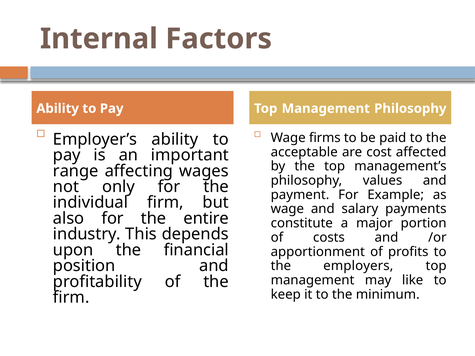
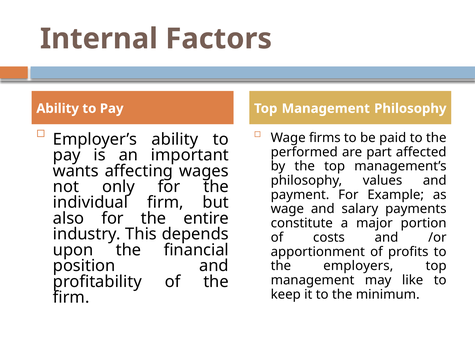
acceptable: acceptable -> performed (304, 152)
cost: cost -> part (379, 152)
range: range -> wants (76, 171)
